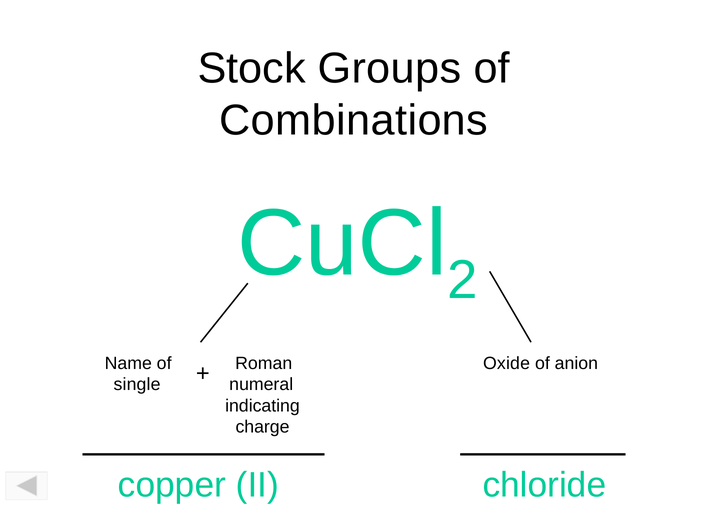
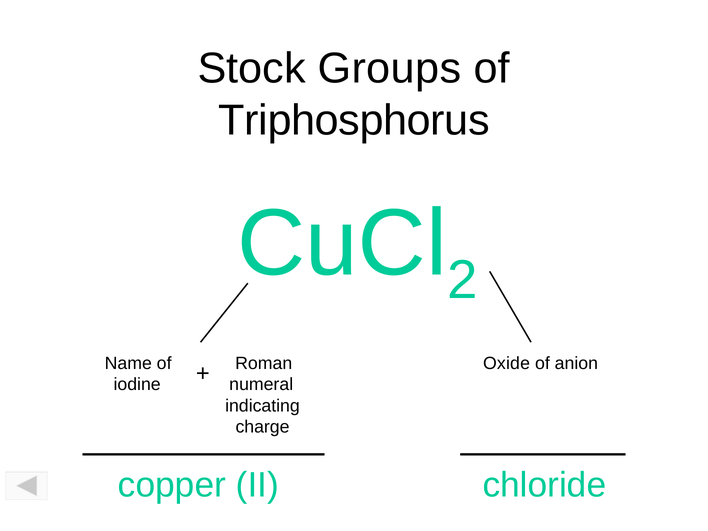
Combinations: Combinations -> Triphosphorus (354, 120)
single: single -> iodine (137, 385)
